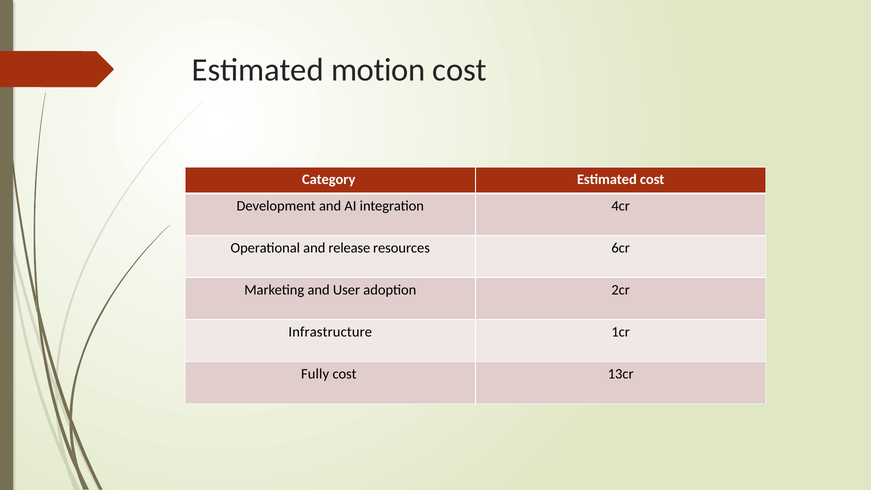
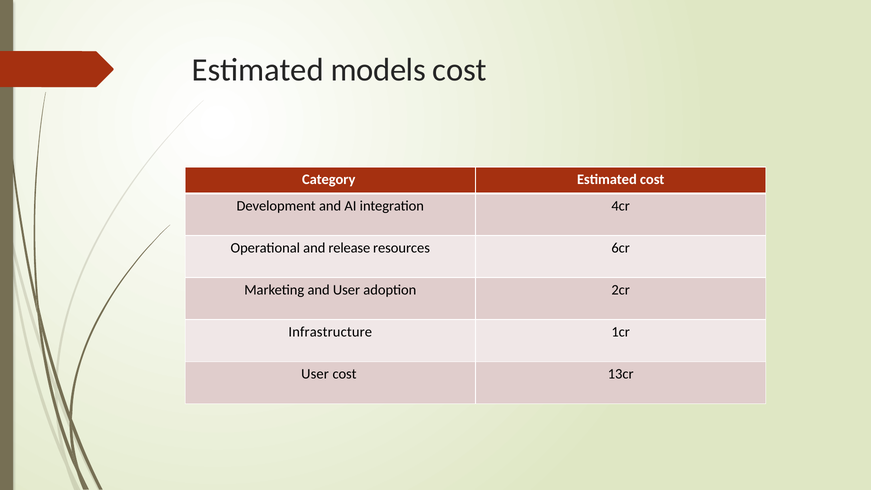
motion: motion -> models (378, 70)
Fully: Fully -> User (315, 374)
